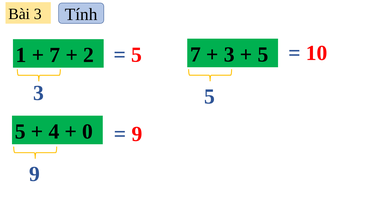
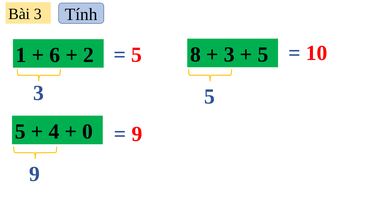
7: 7 -> 6 (55, 55)
2 7: 7 -> 8 (195, 55)
